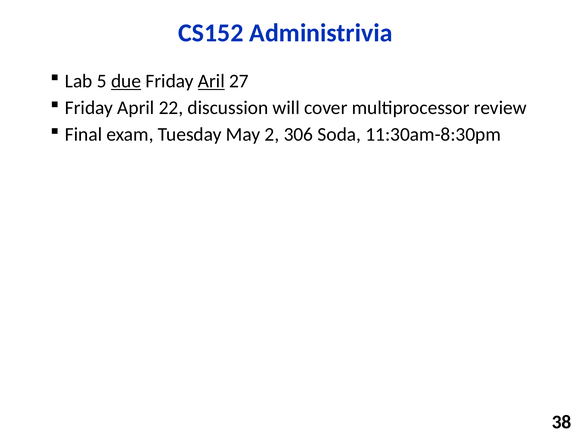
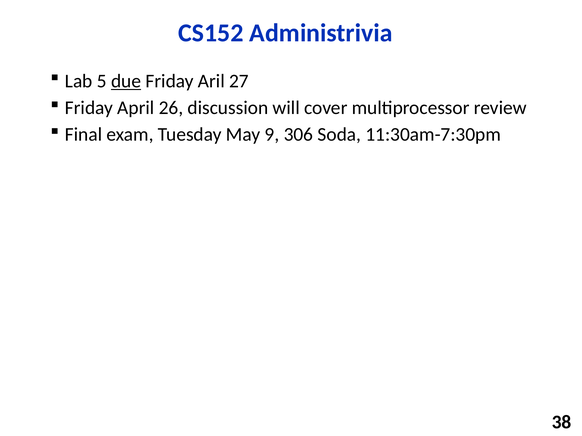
Aril underline: present -> none (211, 81)
22: 22 -> 26 (171, 108)
2: 2 -> 9 (272, 135)
11:30am-8:30pm: 11:30am-8:30pm -> 11:30am-7:30pm (433, 135)
